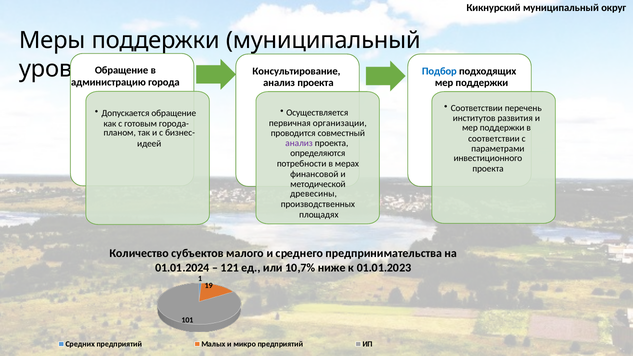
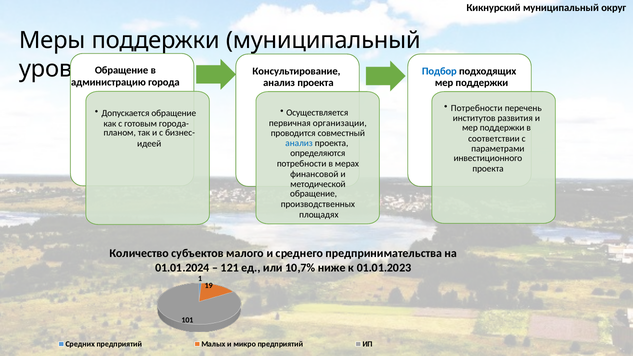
Соответствии: Соответствии -> Потребности (477, 108)
анализ colour: purple -> blue (299, 143)
древесины: древесины -> обращение (314, 194)
